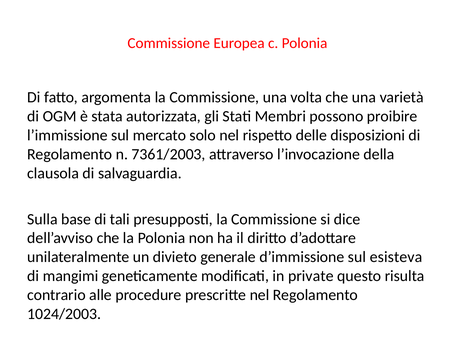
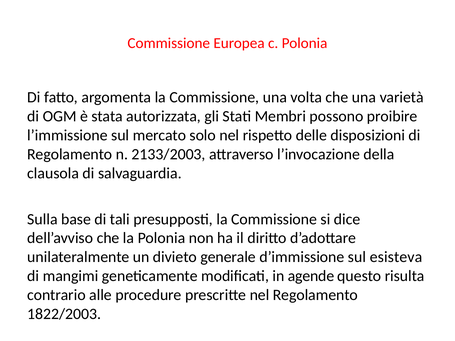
7361/2003: 7361/2003 -> 2133/2003 (169, 154)
private: private -> agende (311, 276)
1024/2003: 1024/2003 -> 1822/2003 (64, 314)
